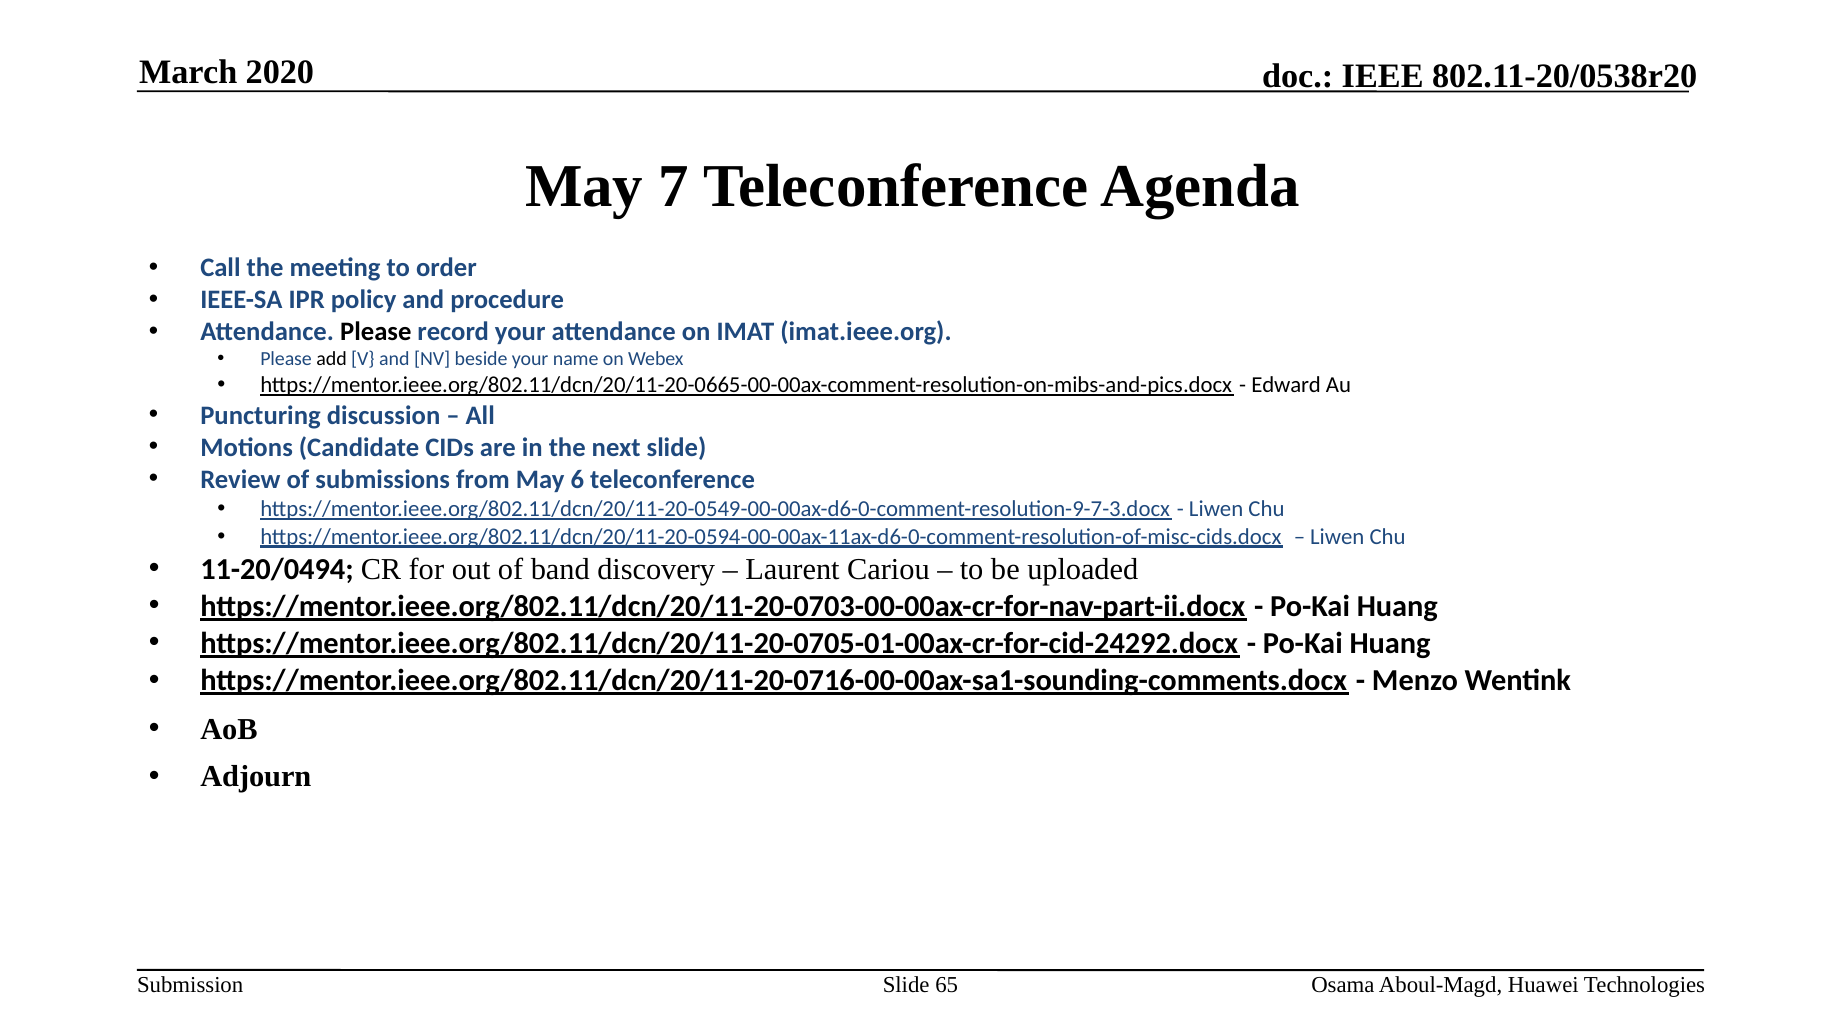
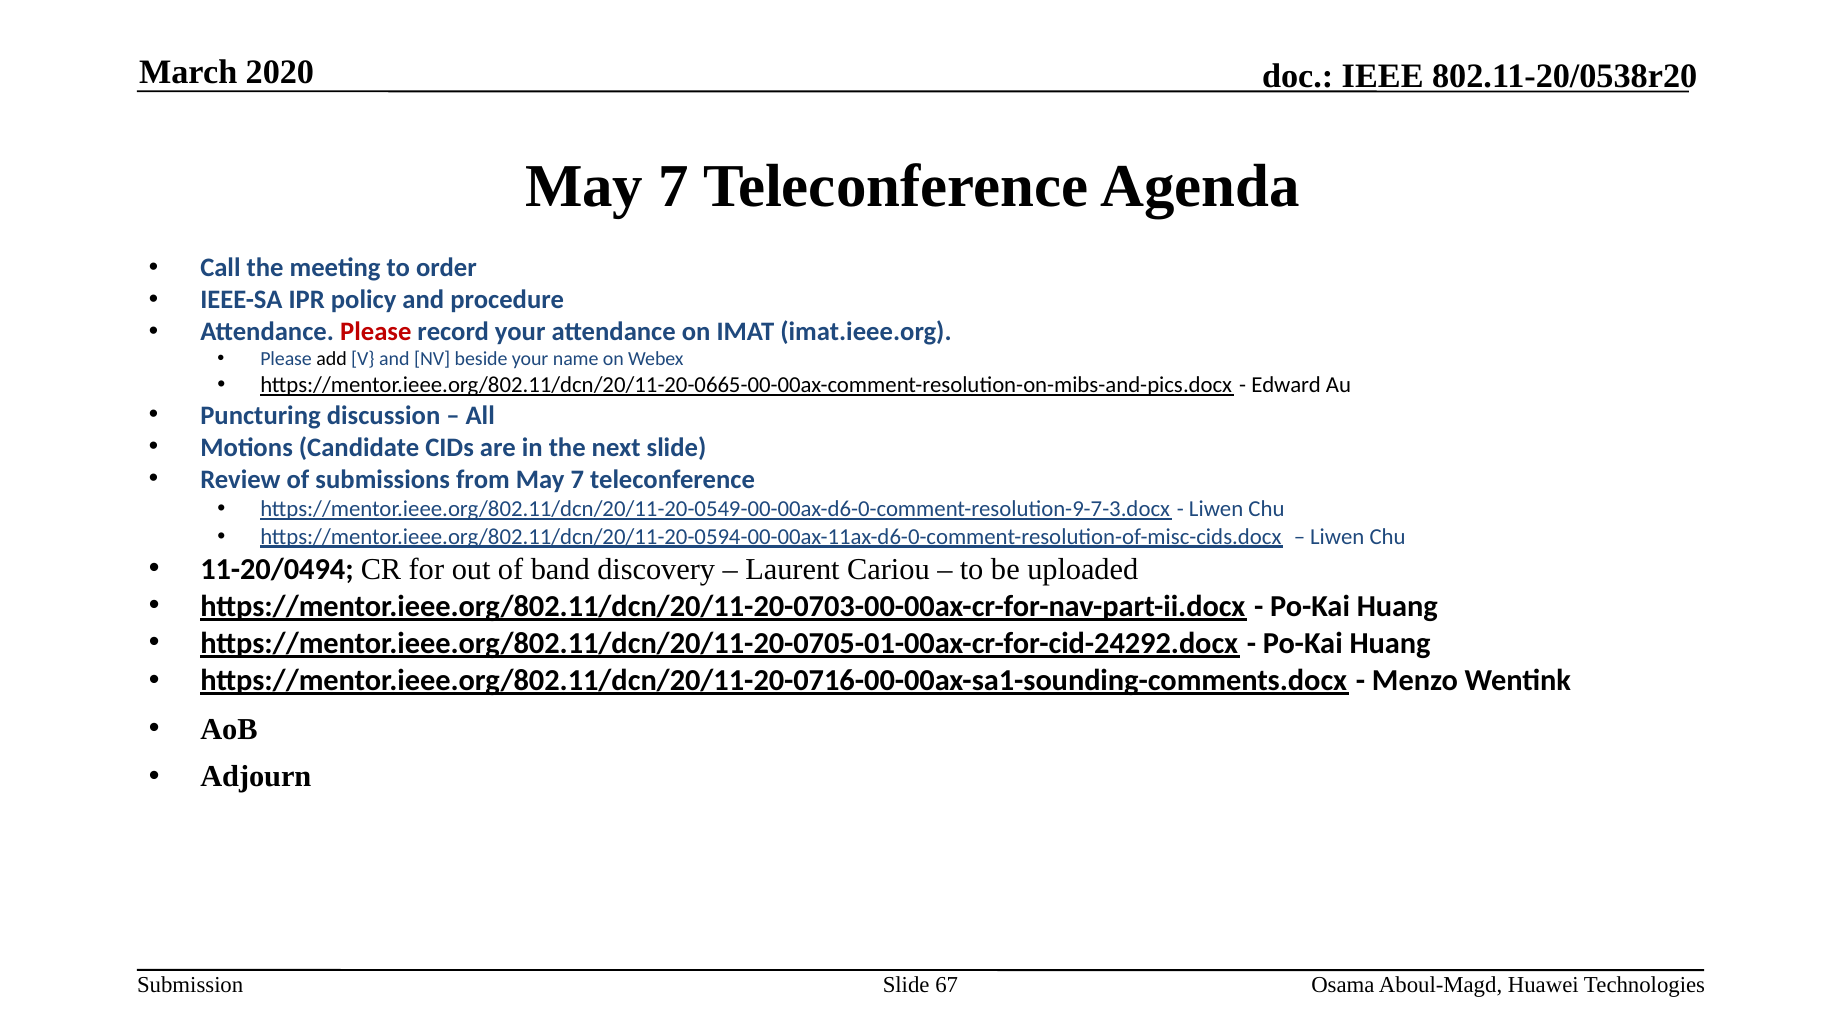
Please colour: black -> red (376, 332)
from May 6: 6 -> 7 (577, 479)
65: 65 -> 67 (947, 985)
